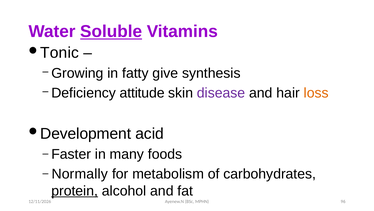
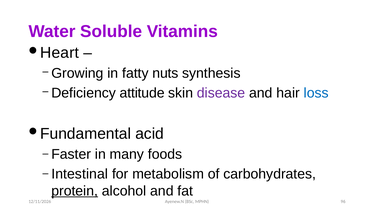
Soluble underline: present -> none (111, 31)
Tonic: Tonic -> Heart (60, 53)
give: give -> nuts (165, 73)
loss colour: orange -> blue (316, 93)
Development: Development -> Fundamental (86, 133)
Normally: Normally -> Intestinal (80, 173)
